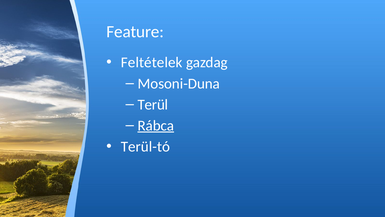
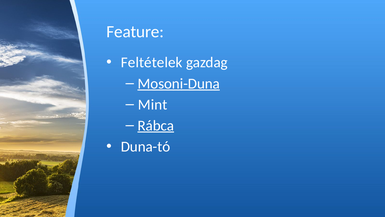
Mosoni-Duna underline: none -> present (179, 83)
Terül: Terül -> Mint (153, 104)
Terül-tó: Terül-tó -> Duna-tó (145, 146)
